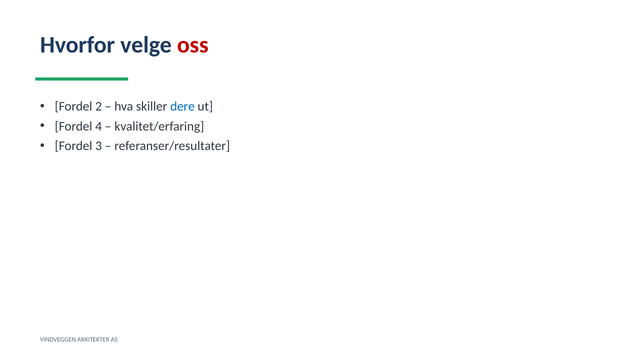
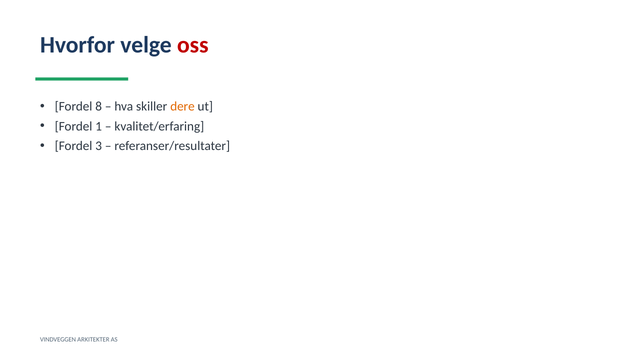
2: 2 -> 8 (99, 107)
dere colour: blue -> orange (182, 107)
4: 4 -> 1 (99, 126)
